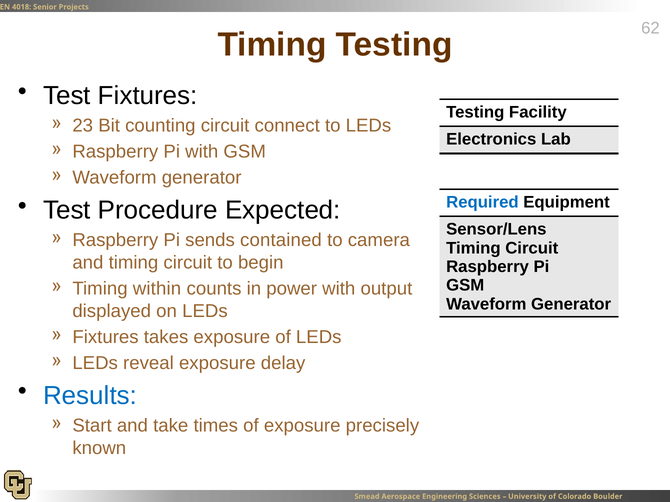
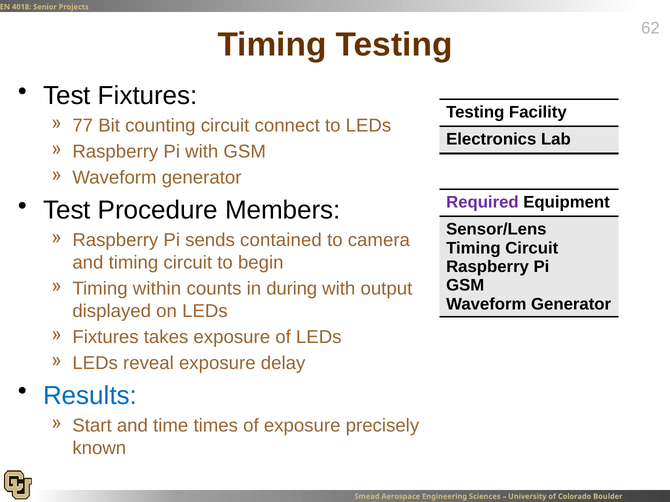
23: 23 -> 77 (83, 126)
Required colour: blue -> purple (482, 202)
Expected: Expected -> Members (283, 211)
power: power -> during (292, 289)
take: take -> time (171, 426)
